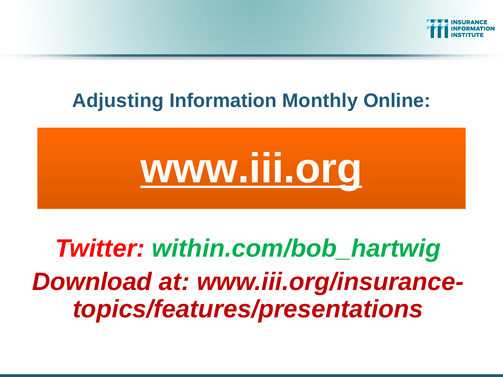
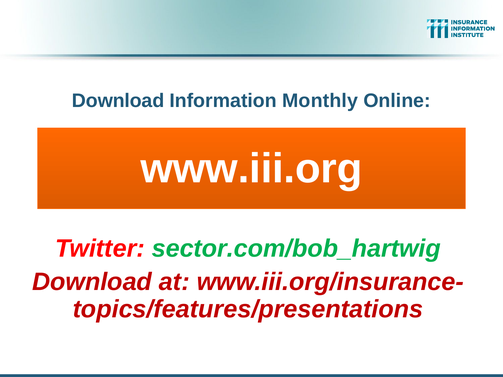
Adjusting: Adjusting -> Download (118, 101)
www.iii.org underline: present -> none (251, 169)
within.com/bob_hartwig: within.com/bob_hartwig -> sector.com/bob_hartwig (296, 249)
